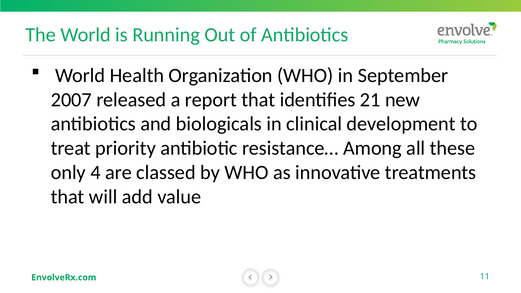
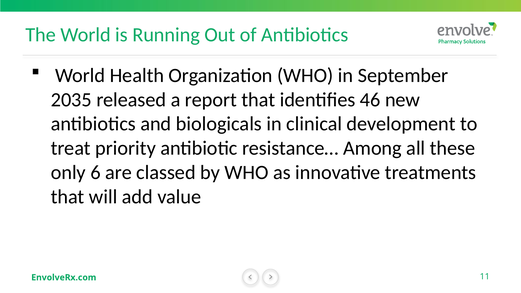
2007: 2007 -> 2035 (71, 100)
21: 21 -> 46 (370, 100)
4: 4 -> 6 (95, 172)
